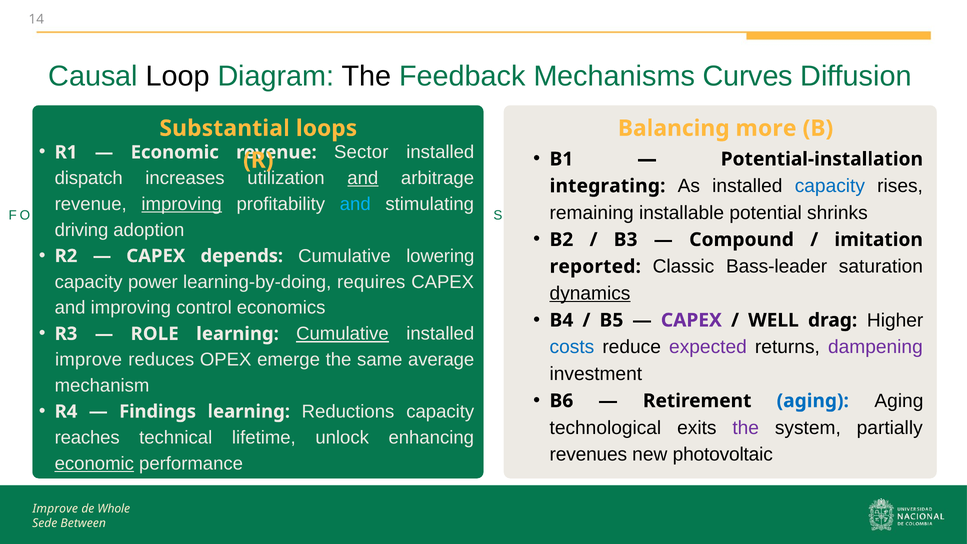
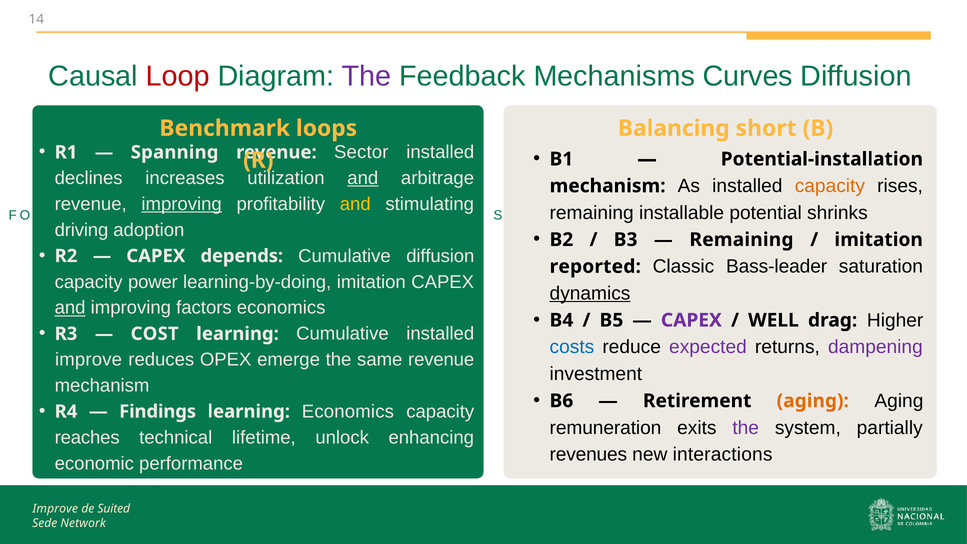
Loop colour: black -> red (178, 76)
The colour: black -> purple (367, 76)
Substantial: Substantial -> Benchmark (225, 128)
more: more -> short (766, 128)
Economic: Economic -> Spanning (175, 152)
dispatch: dispatch -> declines (89, 178)
integrating: integrating -> mechanism (608, 186)
capacity colour: blue -> orange (830, 186)
and colour: light blue -> yellow (355, 204)
Compound: Compound -> Remaining (741, 240)
Cumulative lowering: lowering -> diffusion (440, 256)
learning-by-doing requires: requires -> imitation (371, 282)
and underline: none -> present (70, 308)
control: control -> factors (204, 308)
ROLE: ROLE -> COST (155, 334)
Cumulative underline: present -> none (342, 334)
same average: average -> revenue (441, 360)
aging colour: blue -> orange (813, 401)
learning Reductions: Reductions -> Economics (348, 412)
technological: technological -> remuneration (605, 428)
photovoltaic: photovoltaic -> interactions (723, 455)
economic underline: present -> none (94, 463)
Whole: Whole -> Suited (114, 509)
Between: Between -> Network (83, 523)
